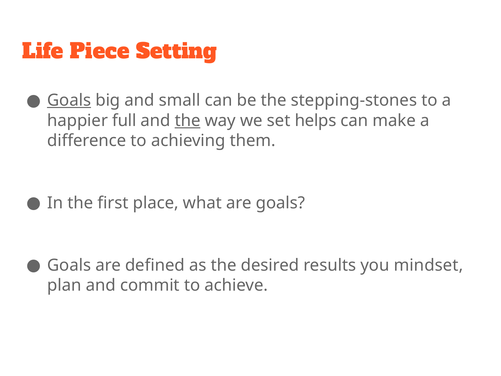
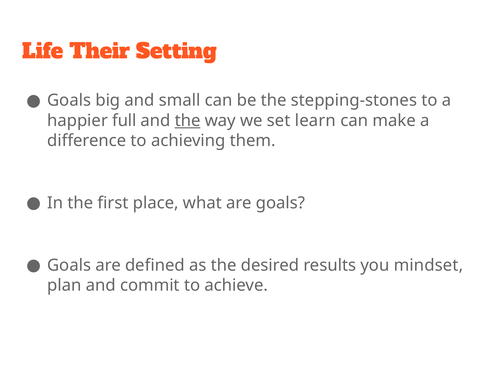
Piece: Piece -> Their (100, 51)
Goals underline: present -> none (69, 100)
helps: helps -> learn (315, 120)
